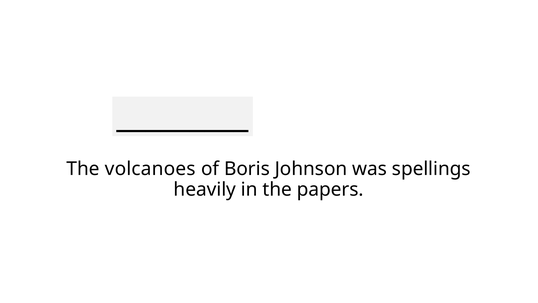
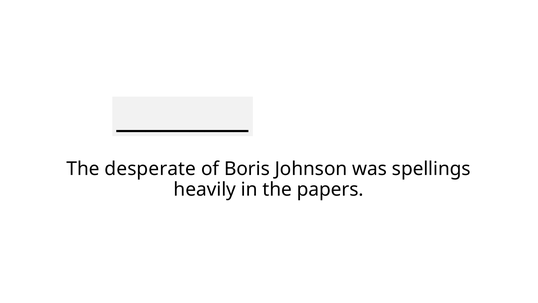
volcanoes: volcanoes -> desperate (150, 169)
